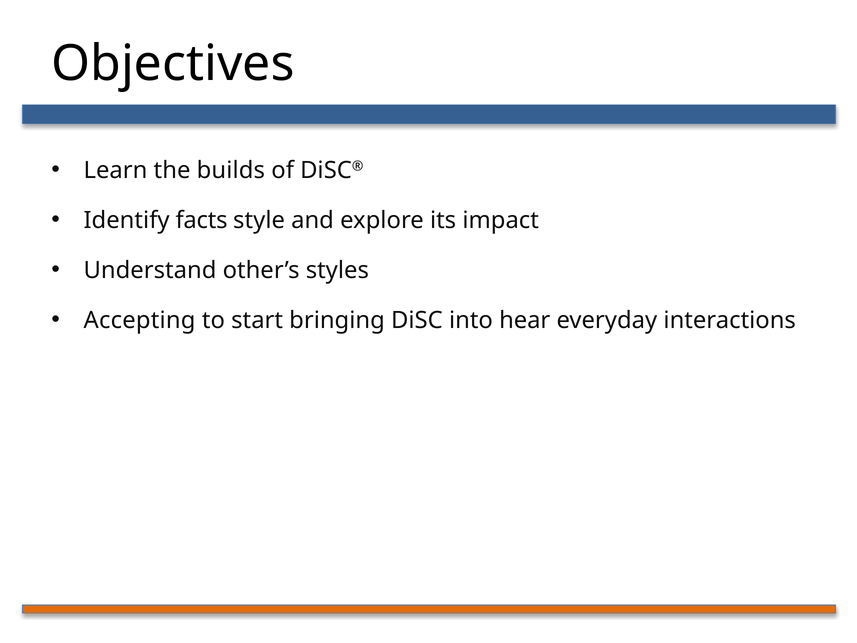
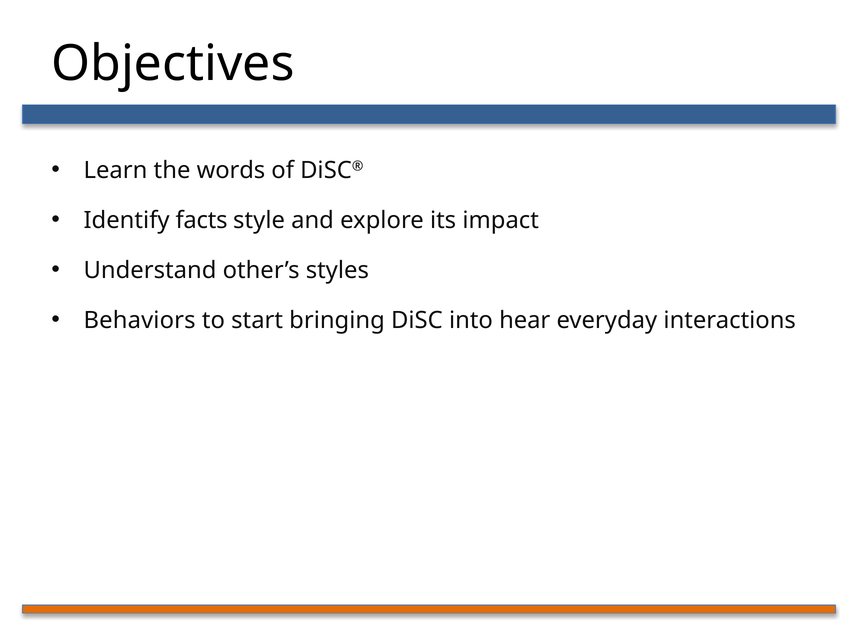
builds: builds -> words (231, 170)
Accepting: Accepting -> Behaviors (140, 320)
